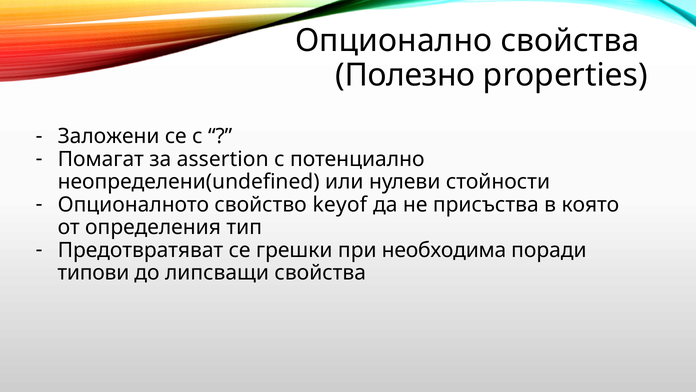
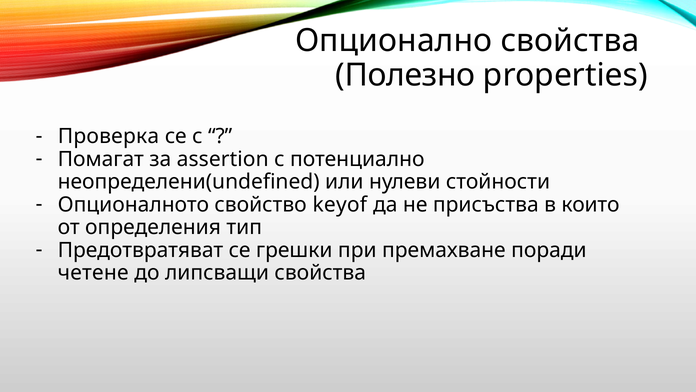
Заложени: Заложени -> Проверка (108, 136)
която: която -> които (590, 204)
необходима: необходима -> премахване (444, 250)
типови: типови -> четене (93, 273)
